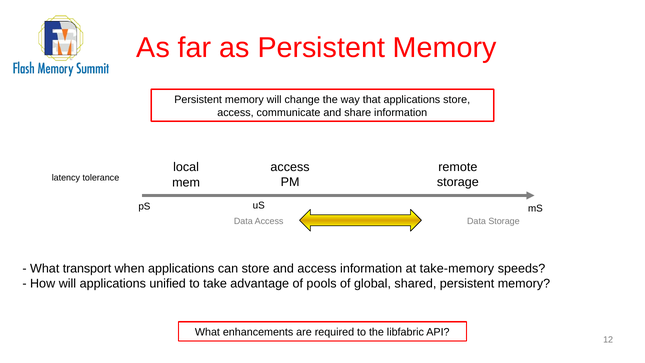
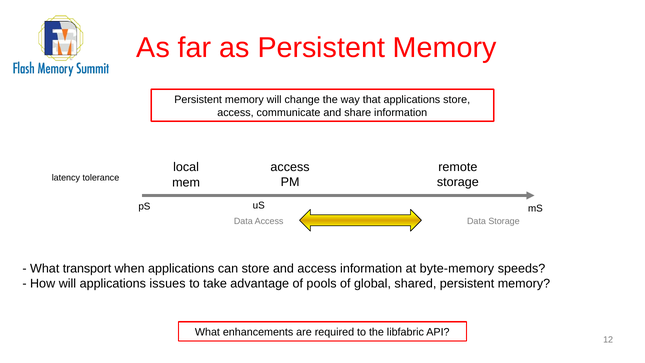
take-memory: take-memory -> byte-memory (457, 269)
unified: unified -> issues (168, 284)
